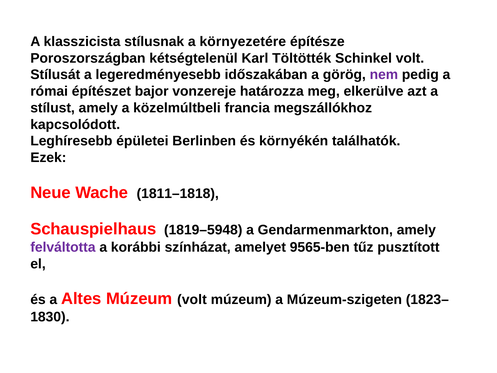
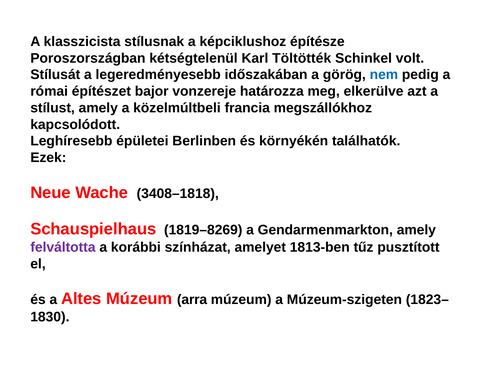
környezetére: környezetére -> képciklushoz (243, 42)
nem colour: purple -> blue (384, 75)
1811–1818: 1811–1818 -> 3408–1818 (178, 193)
1819–5948: 1819–5948 -> 1819–8269 (203, 230)
9565-ben: 9565-ben -> 1813-ben (320, 247)
Múzeum volt: volt -> arra (192, 300)
